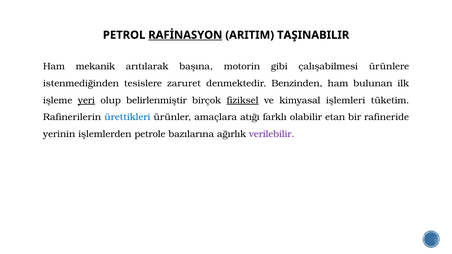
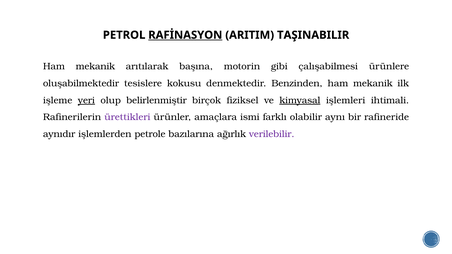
istenmediğinden: istenmediğinden -> oluşabilmektedir (81, 83)
zaruret: zaruret -> kokusu (184, 83)
bulunan: bulunan -> mekanik (373, 83)
fiziksel underline: present -> none (243, 100)
kimyasal underline: none -> present (300, 100)
tüketim: tüketim -> ihtimali (390, 100)
ürettikleri colour: blue -> purple (127, 117)
atığı: atığı -> ismi (250, 117)
etan: etan -> aynı (335, 117)
yerinin: yerinin -> aynıdır (59, 134)
